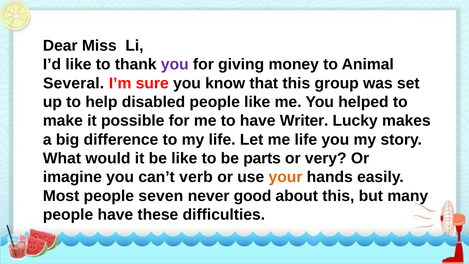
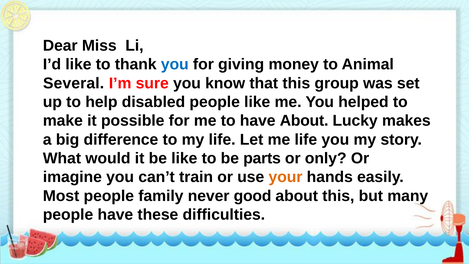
you colour: purple -> blue (175, 64)
have Writer: Writer -> About (304, 121)
very: very -> only (326, 158)
verb: verb -> train (196, 177)
seven: seven -> family (161, 196)
